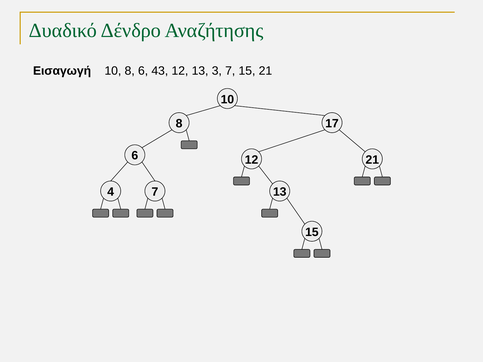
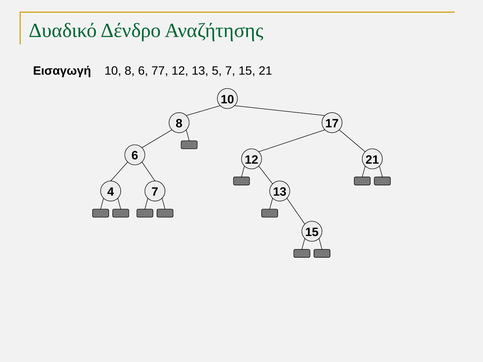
43: 43 -> 77 (160, 71)
3: 3 -> 5 (217, 71)
